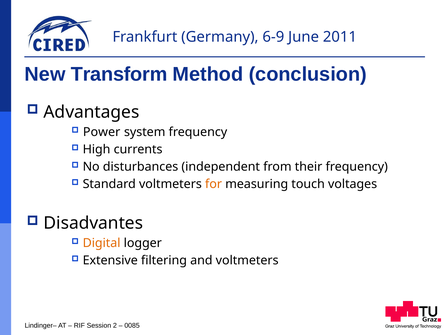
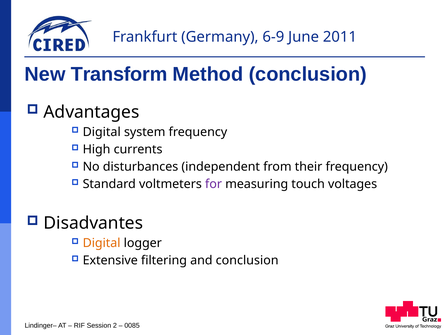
Power: Power -> Digital (102, 132)
for colour: orange -> purple (214, 184)
and voltmeters: voltmeters -> conclusion (247, 261)
